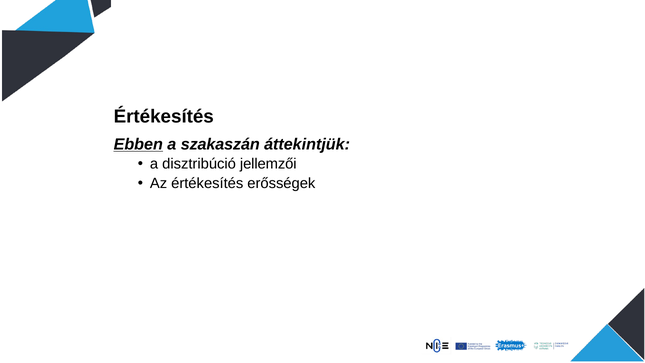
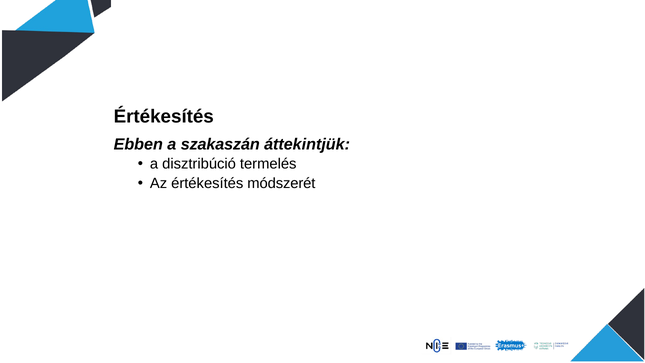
Ebben underline: present -> none (138, 144)
jellemzői: jellemzői -> termelés (268, 164)
erősségek: erősségek -> módszerét (281, 183)
